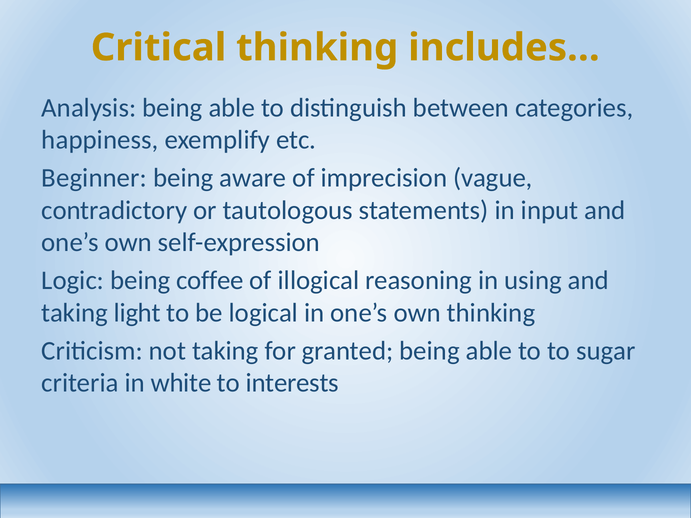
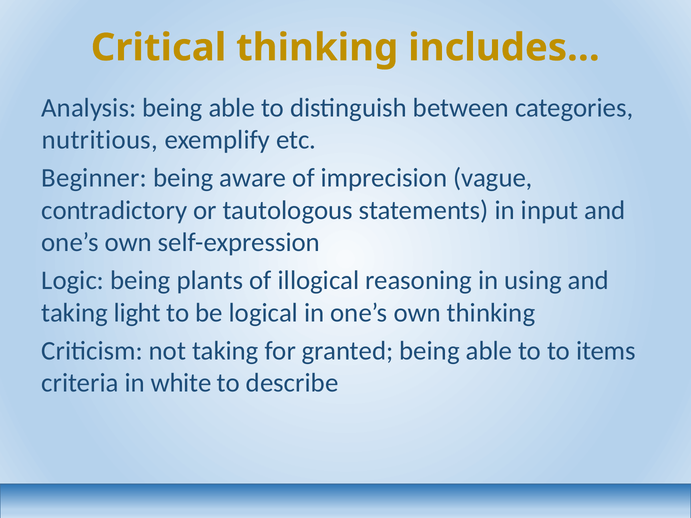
happiness: happiness -> nutritious (100, 140)
coffee: coffee -> plants (210, 281)
sugar: sugar -> items (606, 351)
interests: interests -> describe (292, 383)
